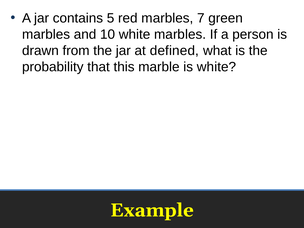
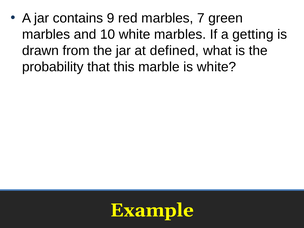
5: 5 -> 9 (111, 18)
person: person -> getting (253, 34)
